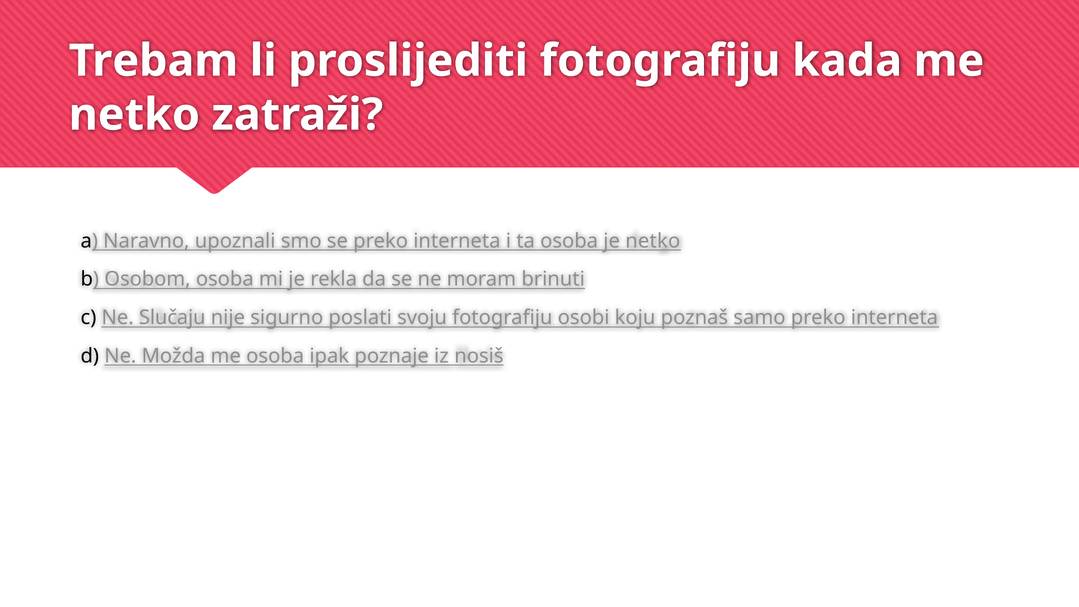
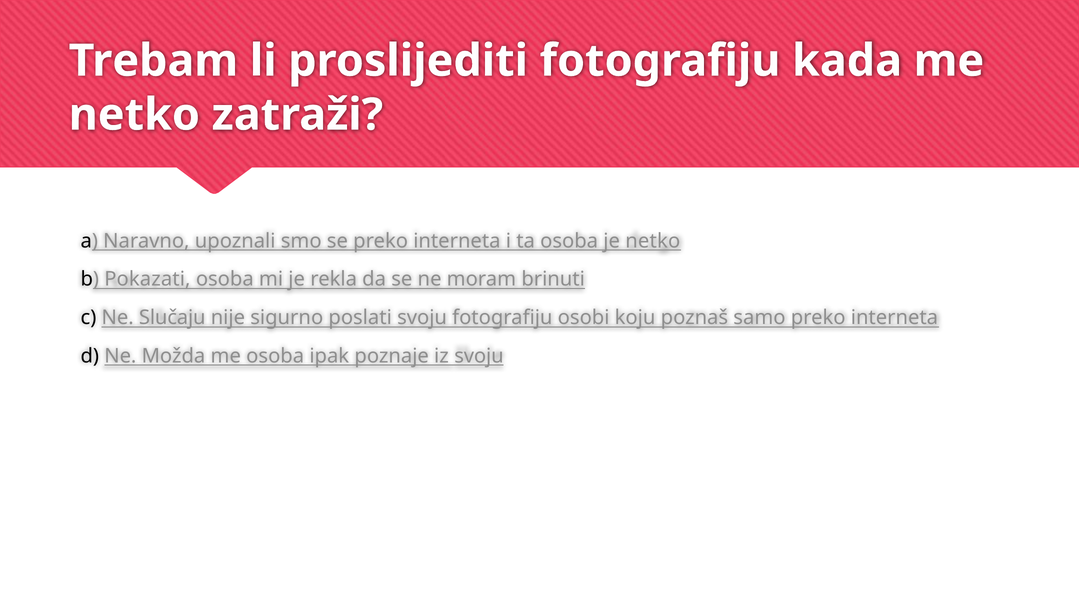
Osobom: Osobom -> Pokazati (147, 279)
iz nosiš: nosiš -> svoju (479, 356)
